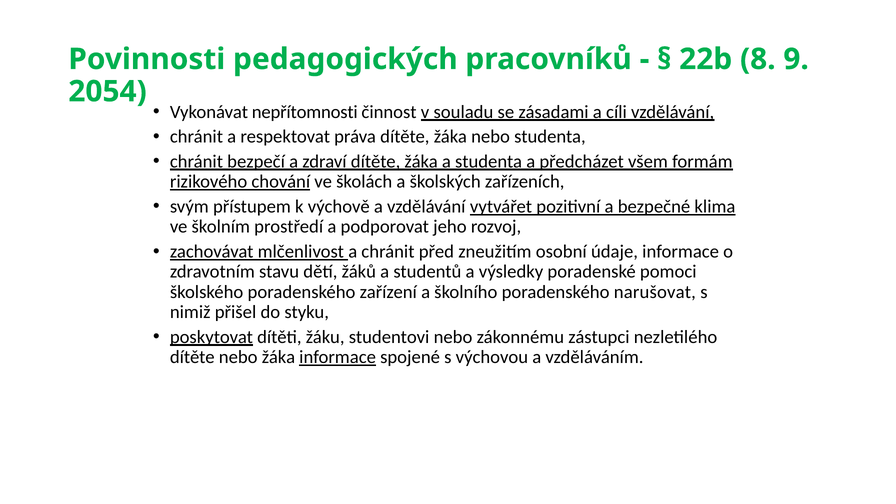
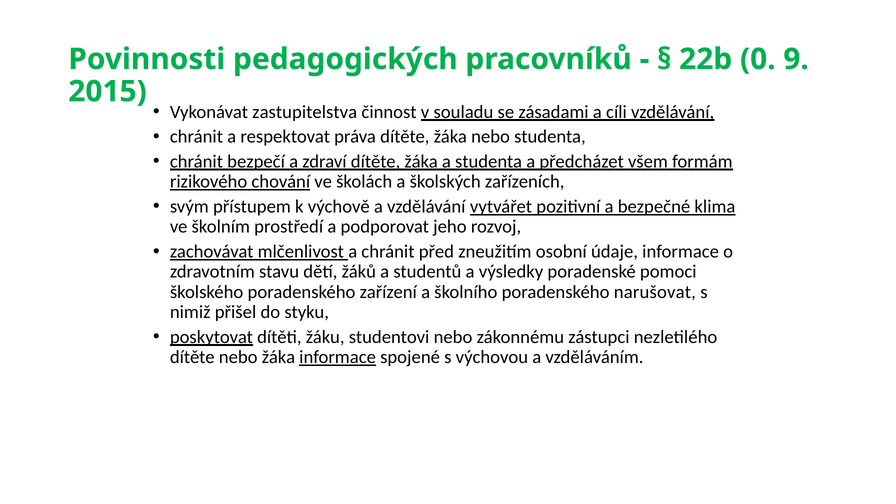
8: 8 -> 0 (758, 59)
2054: 2054 -> 2015 (108, 91)
nepřítomnosti: nepřítomnosti -> zastupitelstva (305, 112)
